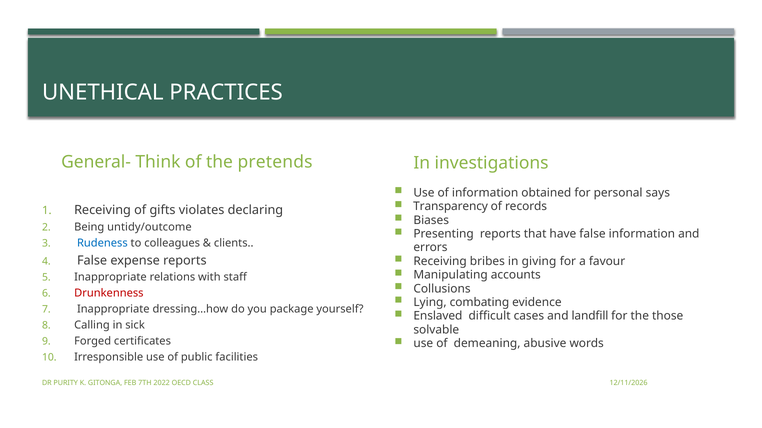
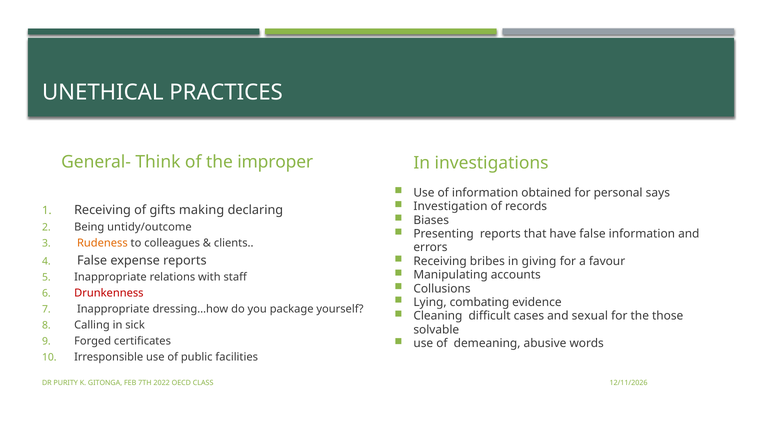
pretends: pretends -> improper (275, 162)
Transparency: Transparency -> Investigation (450, 207)
violates: violates -> making (202, 211)
Rudeness colour: blue -> orange (102, 243)
Enslaved: Enslaved -> Cleaning (438, 316)
landfill: landfill -> sexual (590, 316)
